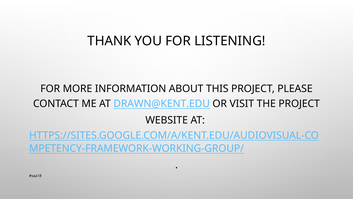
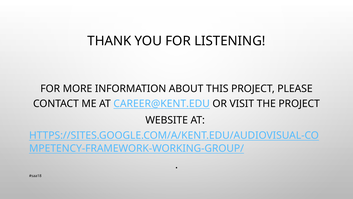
DRAWN@KENT.EDU: DRAWN@KENT.EDU -> CAREER@KENT.EDU (162, 104)
